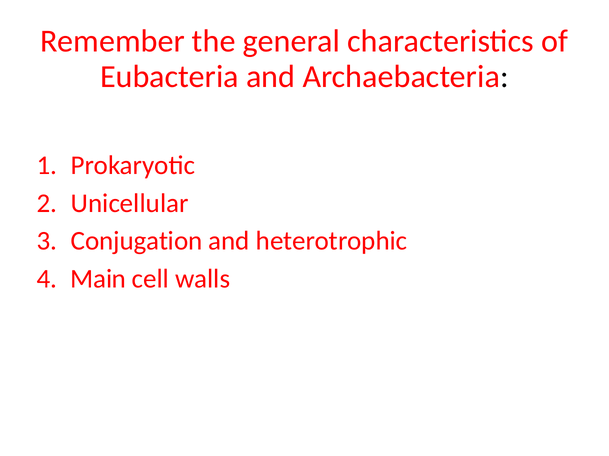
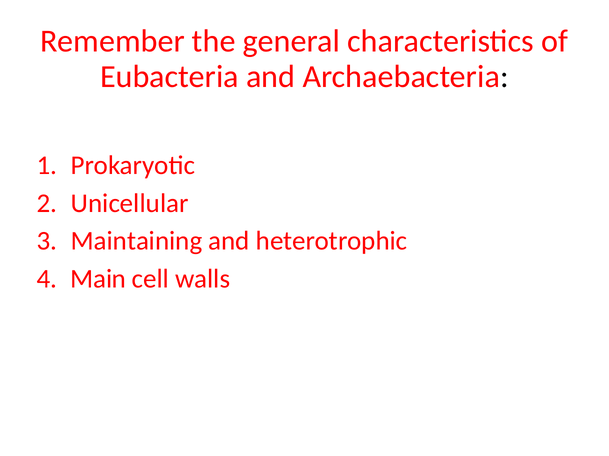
Conjugation: Conjugation -> Maintaining (137, 241)
